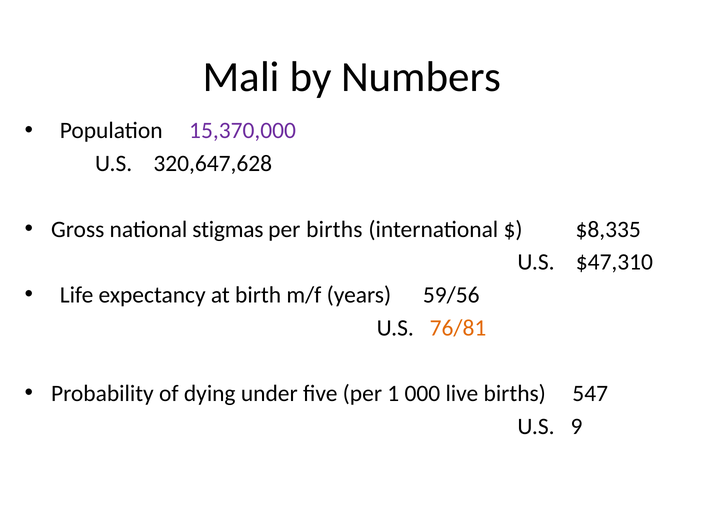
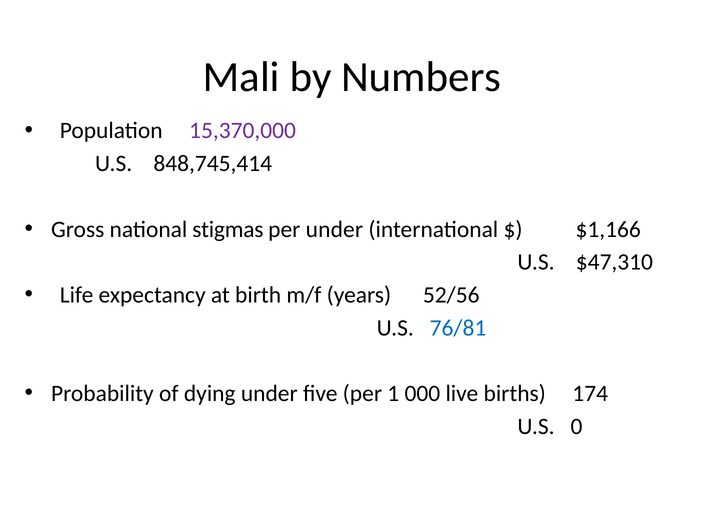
320,647,628: 320,647,628 -> 848,745,414 (213, 164)
per births: births -> under (334, 229)
$8,335: $8,335 -> $1,166 (608, 229)
59/56: 59/56 -> 52/56 (451, 295)
76/81 colour: orange -> blue (458, 328)
547: 547 -> 174 (590, 393)
9: 9 -> 0 (576, 426)
